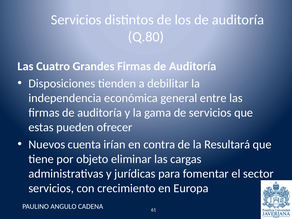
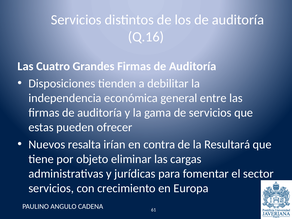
Q.80: Q.80 -> Q.16 (146, 37)
cuenta: cuenta -> resalta (84, 144)
